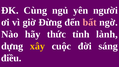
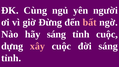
hãy thức: thức -> sáng (56, 34)
tỉnh lành: lành -> cuộc (107, 34)
xây colour: yellow -> pink (37, 46)
điều: điều -> tỉnh (11, 58)
